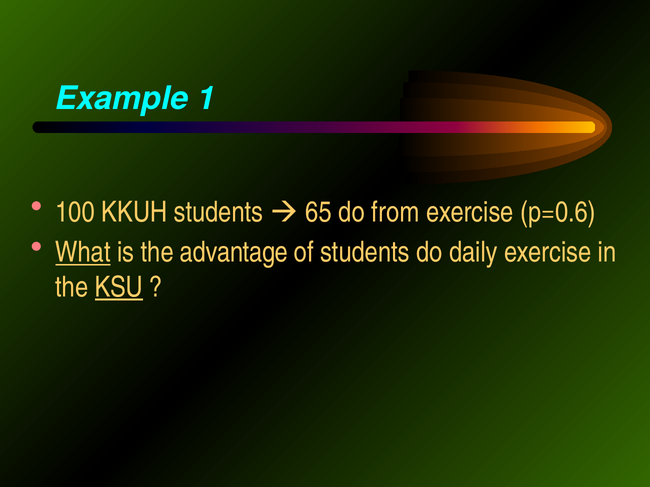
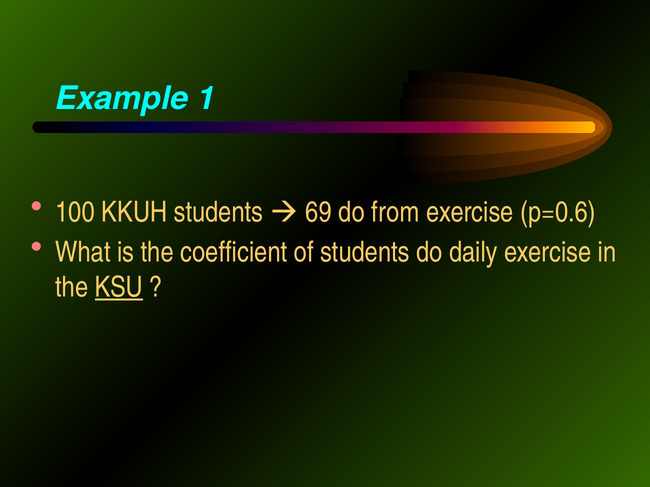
65: 65 -> 69 (319, 212)
What underline: present -> none (83, 253)
advantage: advantage -> coefficient (234, 253)
